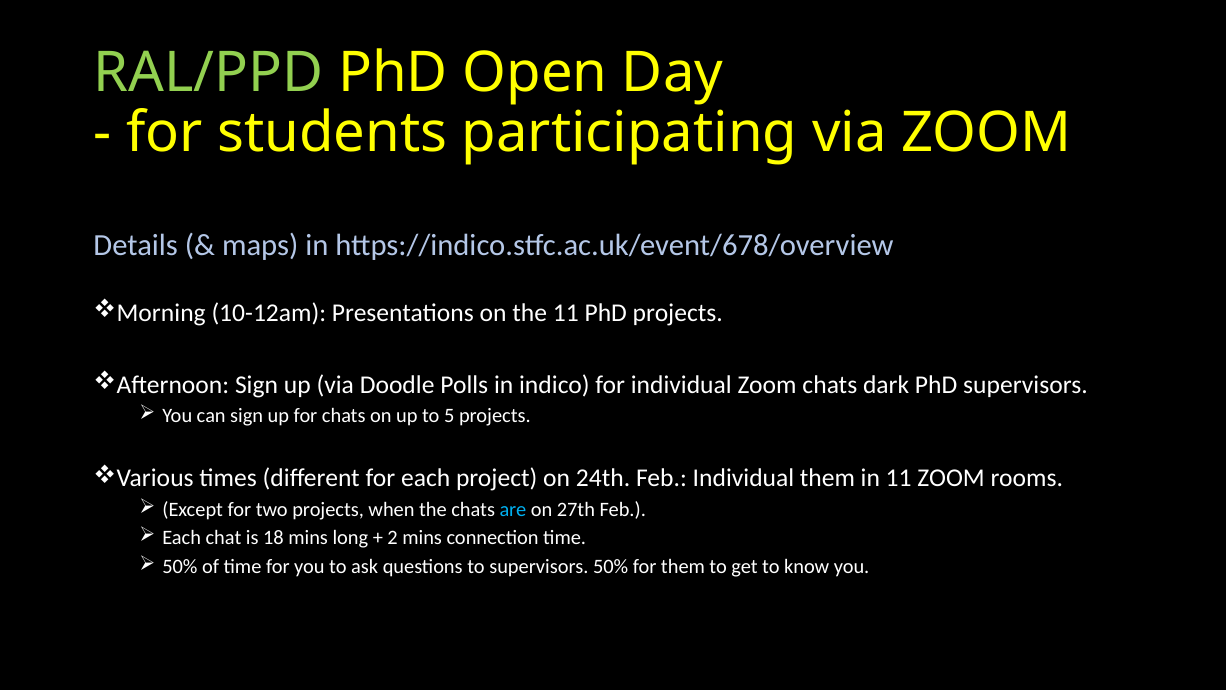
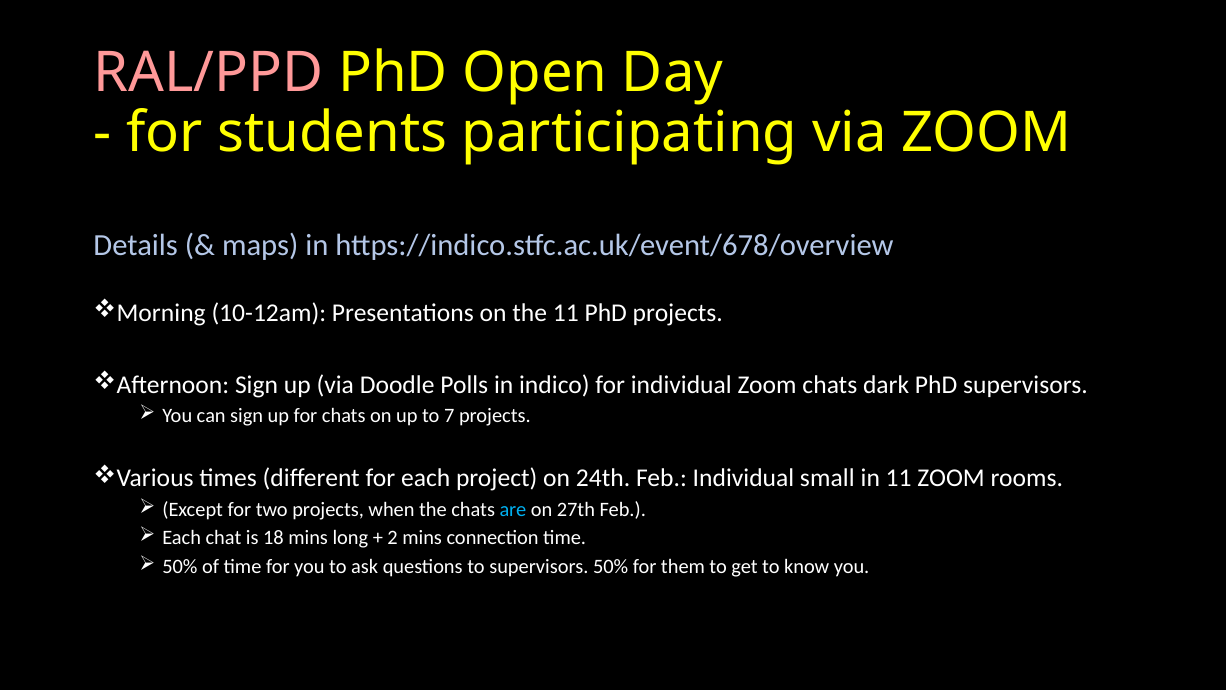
RAL/PPD colour: light green -> pink (209, 73)
5: 5 -> 7 (449, 416)
Individual them: them -> small (827, 478)
